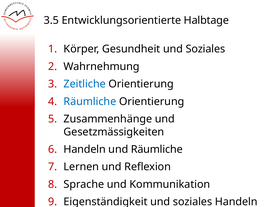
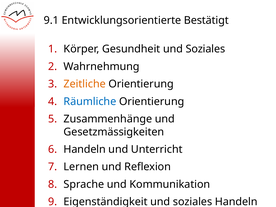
3.5: 3.5 -> 9.1 (51, 20)
Halbtage: Halbtage -> Bestätigt (206, 20)
Zeitliche colour: blue -> orange (85, 84)
und Räumliche: Räumliche -> Unterricht (157, 149)
